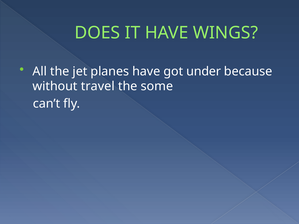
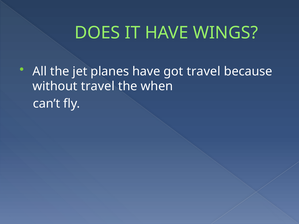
got under: under -> travel (204, 71)
some: some -> when (157, 86)
